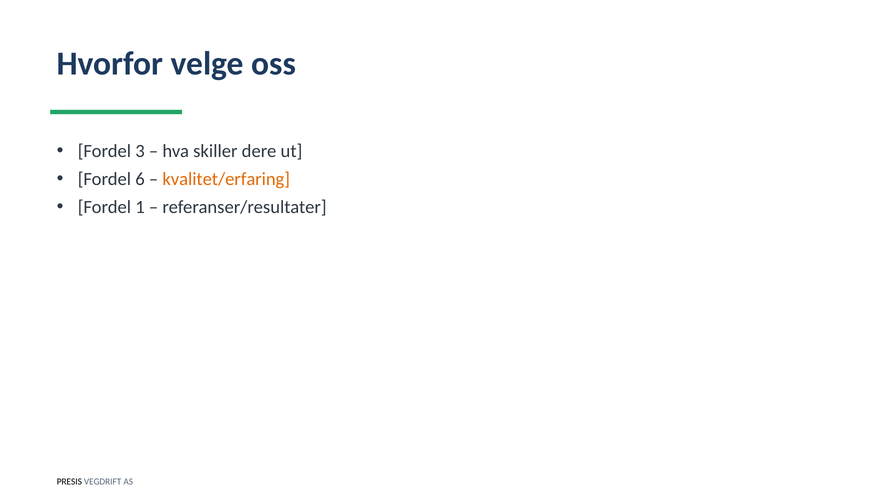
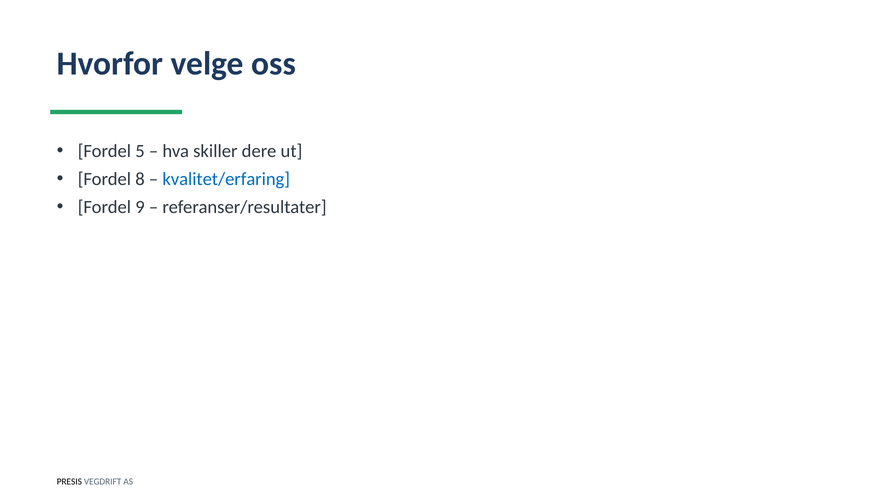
3: 3 -> 5 (140, 151)
6: 6 -> 8 (140, 179)
kvalitet/erfaring colour: orange -> blue (226, 179)
1: 1 -> 9 (140, 207)
